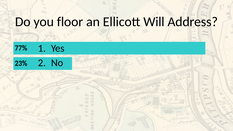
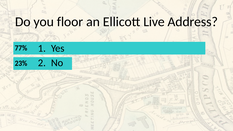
Will: Will -> Live (154, 22)
